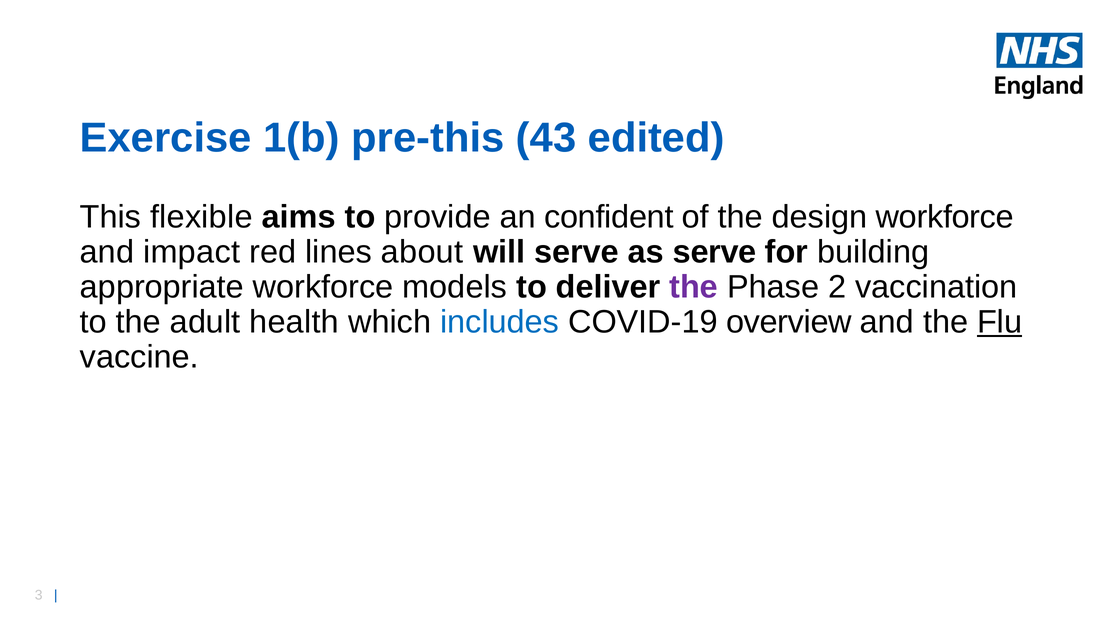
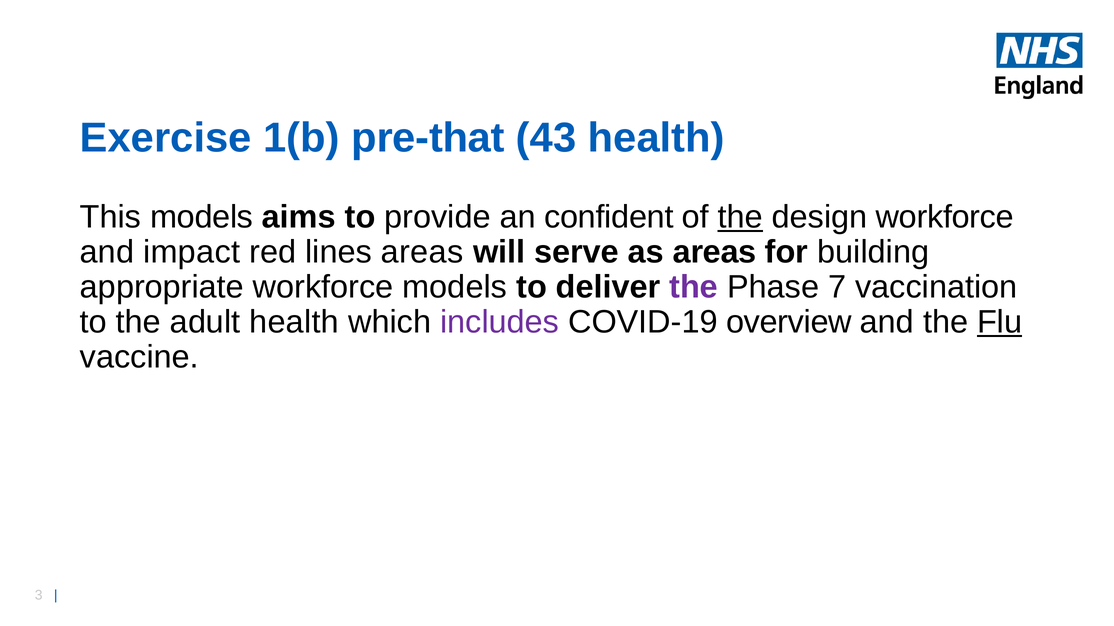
pre-this: pre-this -> pre-that (428, 138)
43 edited: edited -> health (656, 138)
This flexible: flexible -> models (202, 217)
the underline: none -> present (740, 217)
lines about: about -> areas (422, 252)
as serve: serve -> areas (715, 252)
2: 2 -> 7 (837, 287)
includes colour: blue -> purple (500, 322)
